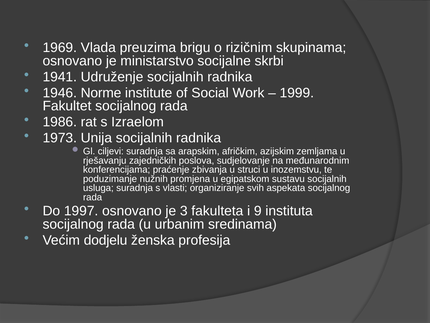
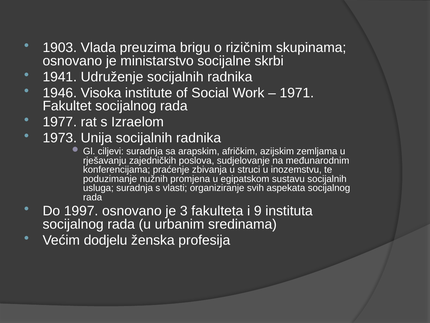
1969: 1969 -> 1903 (60, 48)
Norme: Norme -> Visoka (101, 93)
1999: 1999 -> 1971 (297, 93)
1986: 1986 -> 1977 (60, 122)
